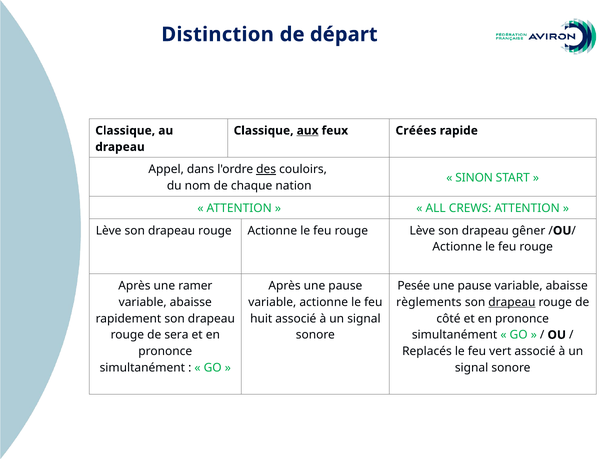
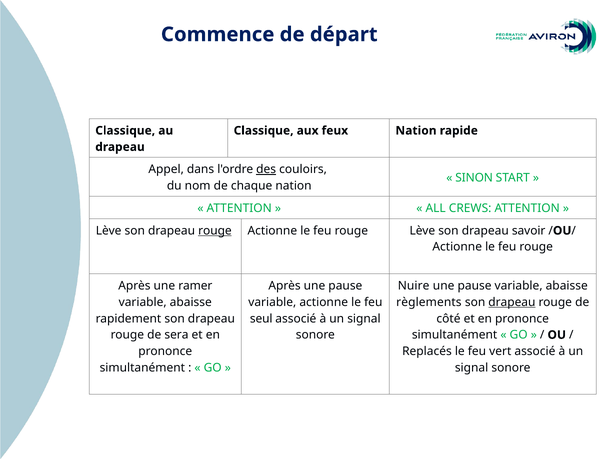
Distinction: Distinction -> Commence (218, 34)
aux underline: present -> none (308, 131)
feux Créées: Créées -> Nation (416, 131)
rouge underline: none -> present (215, 231)
gêner: gêner -> savoir (529, 231)
Pesée: Pesée -> Nuire (414, 286)
huit: huit -> seul (261, 319)
